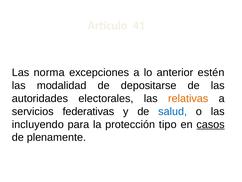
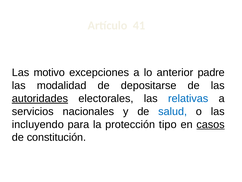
norma: norma -> motivo (49, 72)
estén: estén -> padre (211, 72)
autoridades underline: none -> present (40, 98)
relativas colour: orange -> blue (188, 98)
federativas: federativas -> nacionales (88, 111)
plenamente: plenamente -> constitución (56, 137)
